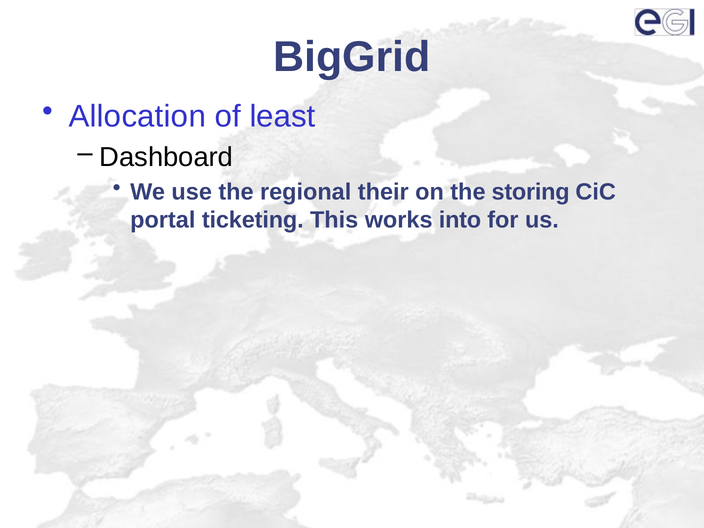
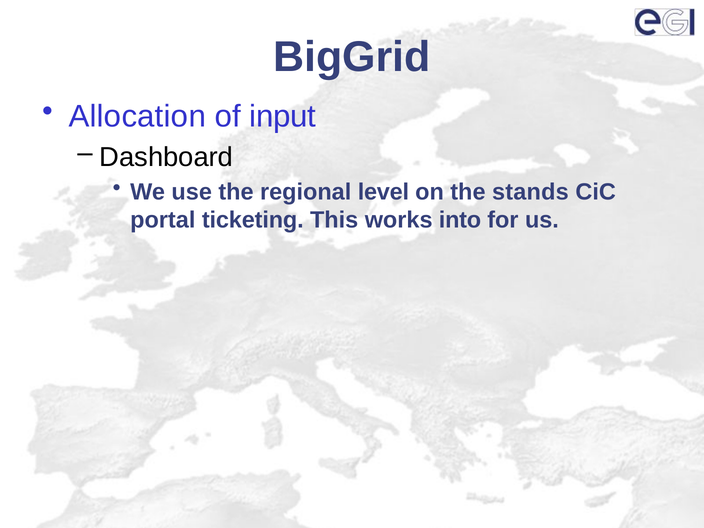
least: least -> input (283, 117)
their: their -> level (383, 192)
storing: storing -> stands (530, 192)
